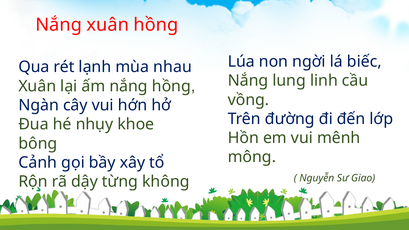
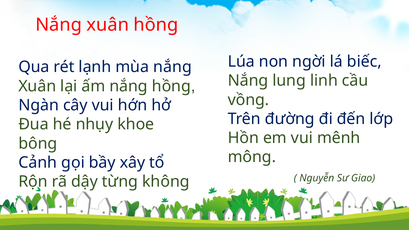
mùa nhau: nhau -> nắng (173, 67)
